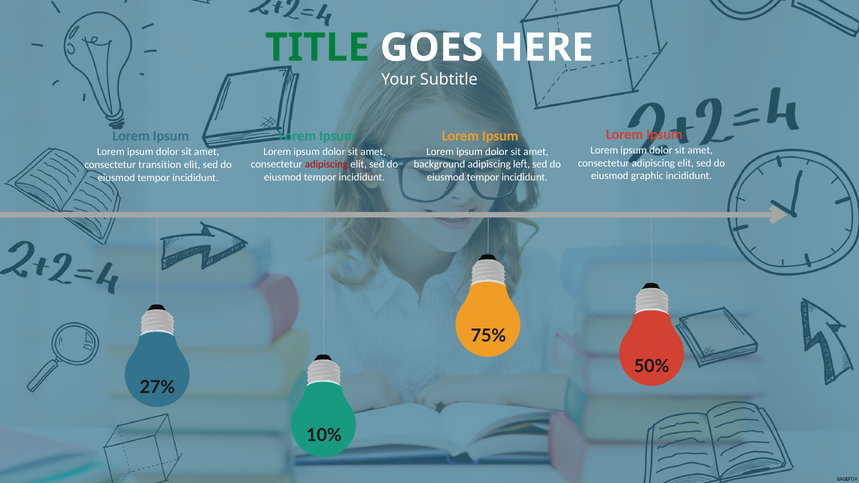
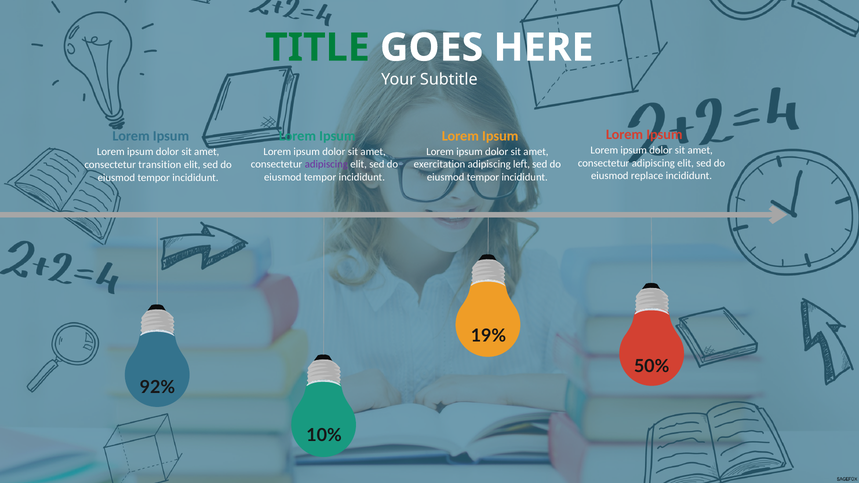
adipiscing colour: red -> purple (326, 164)
background: background -> exercitation (439, 164)
graphic: graphic -> replace (647, 176)
75%: 75% -> 19% (488, 336)
27%: 27% -> 92% (157, 388)
